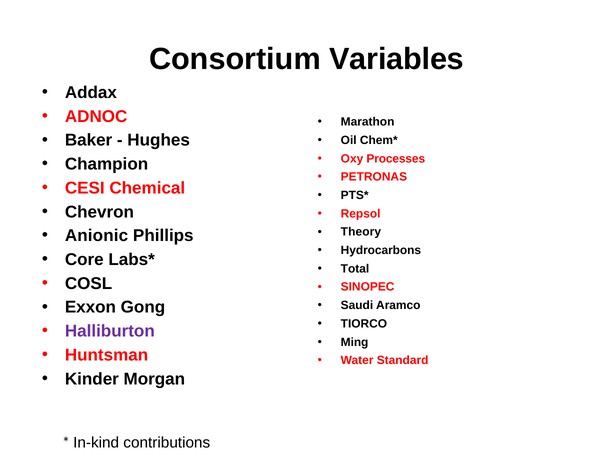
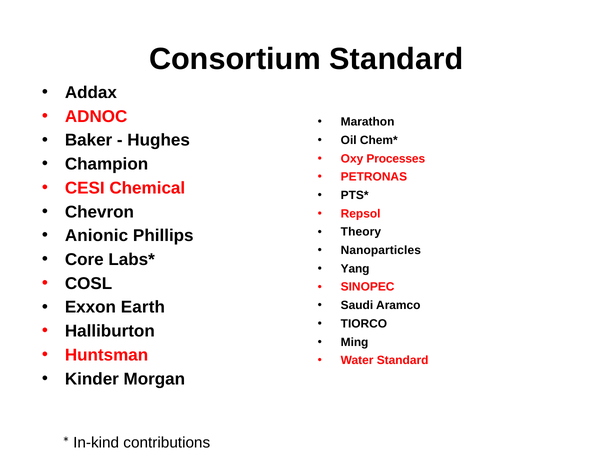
Consortium Variables: Variables -> Standard (396, 59)
Hydrocarbons: Hydrocarbons -> Nanoparticles (381, 250)
Total: Total -> Yang (355, 269)
Gong: Gong -> Earth (143, 307)
Halliburton colour: purple -> black (110, 331)
